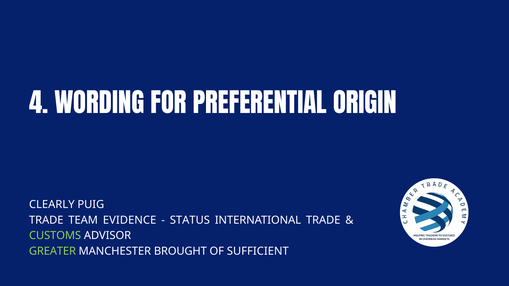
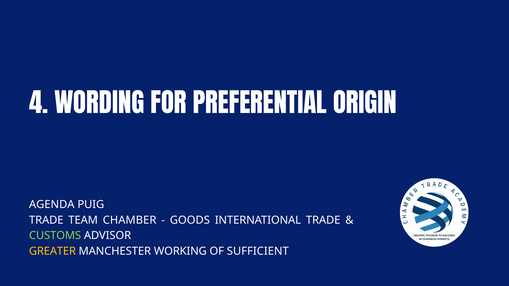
CLEARLY: CLEARLY -> AGENDA (52, 205)
EVIDENCE: EVIDENCE -> CHAMBER (130, 220)
STATUS: STATUS -> GOODS (190, 220)
GREATER colour: light green -> yellow (52, 251)
BROUGHT: BROUGHT -> WORKING (180, 251)
